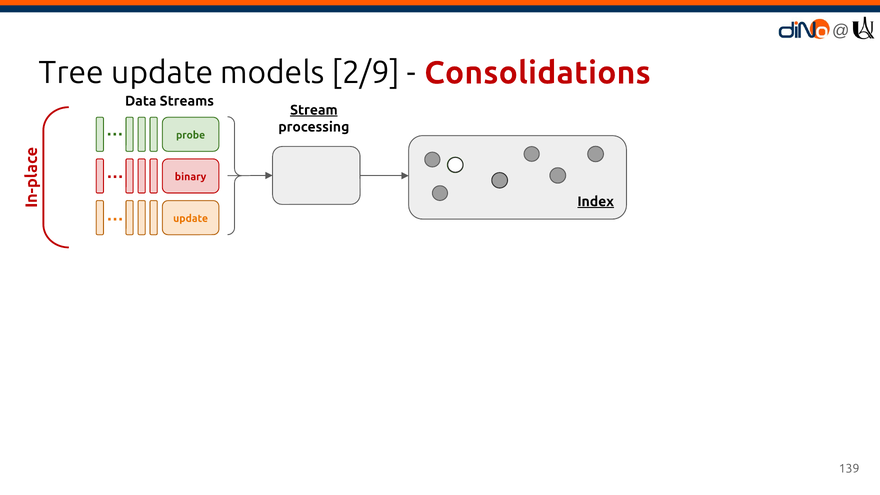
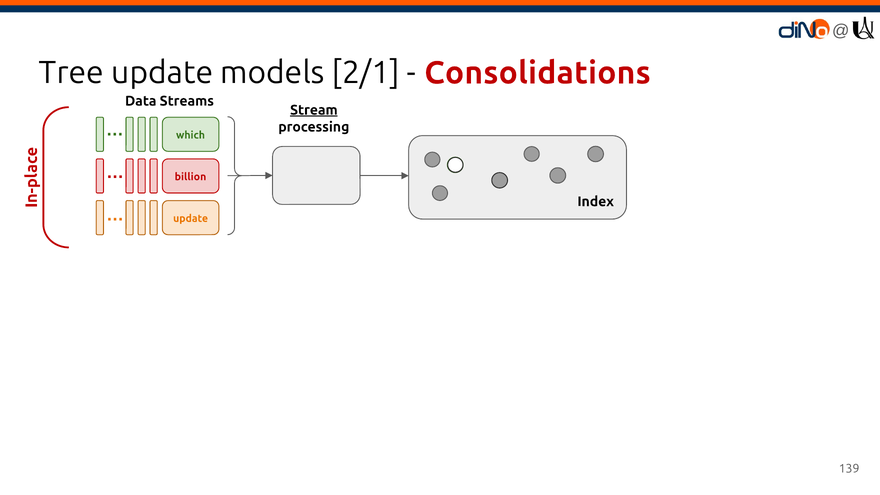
2/9: 2/9 -> 2/1 (366, 73)
probe: probe -> which (191, 135)
binary: binary -> billion (190, 177)
Index underline: present -> none (596, 201)
